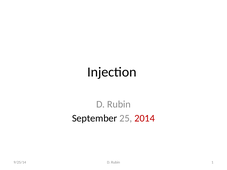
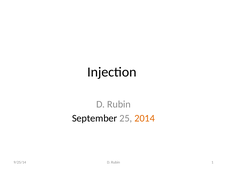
2014 colour: red -> orange (145, 118)
